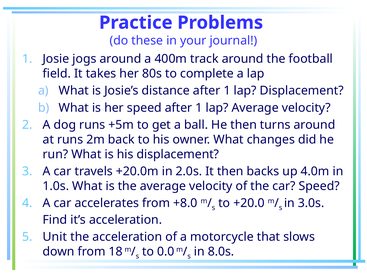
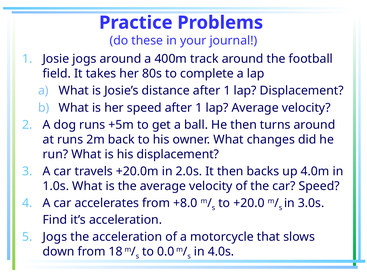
Unit: Unit -> Jogs (55, 237)
8.0s: 8.0s -> 4.0s (221, 252)
